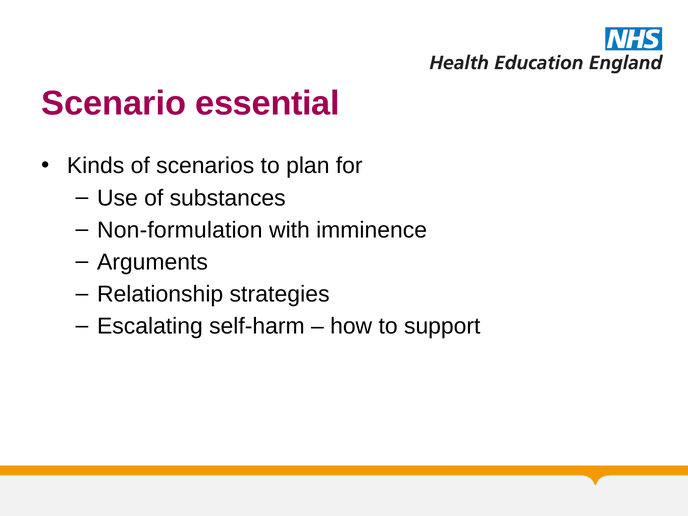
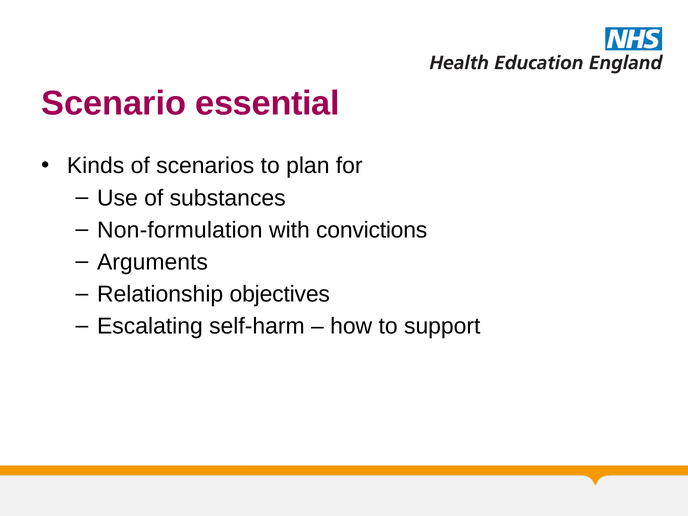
imminence: imminence -> convictions (372, 230)
strategies: strategies -> objectives (280, 294)
